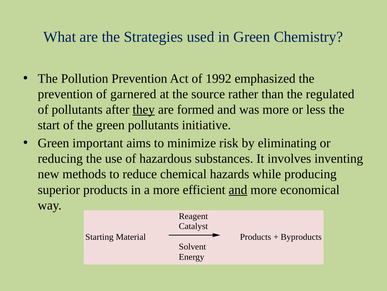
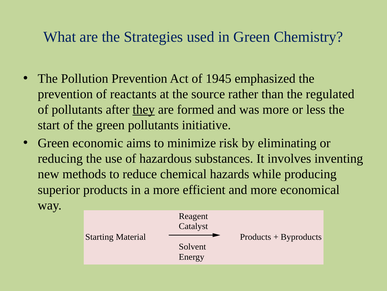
1992: 1992 -> 1945 (219, 78)
garnered: garnered -> reactants (133, 94)
important: important -> economic (98, 143)
and underline: present -> none (238, 189)
